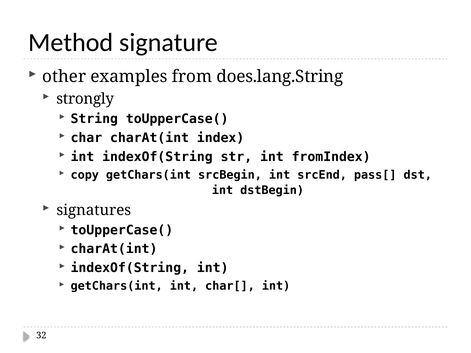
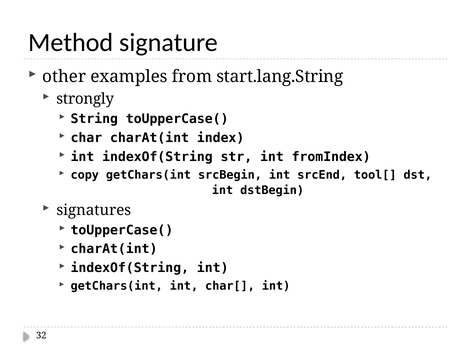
does.lang.String: does.lang.String -> start.lang.String (280, 77)
pass[: pass[ -> tool[ (375, 175)
